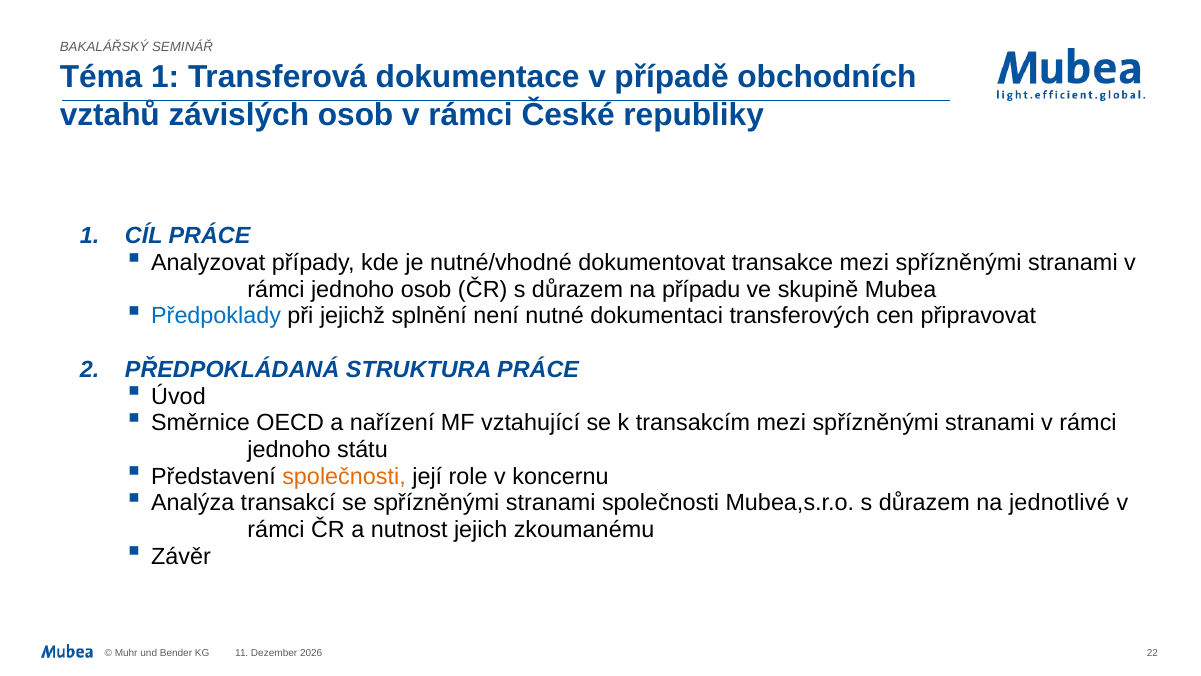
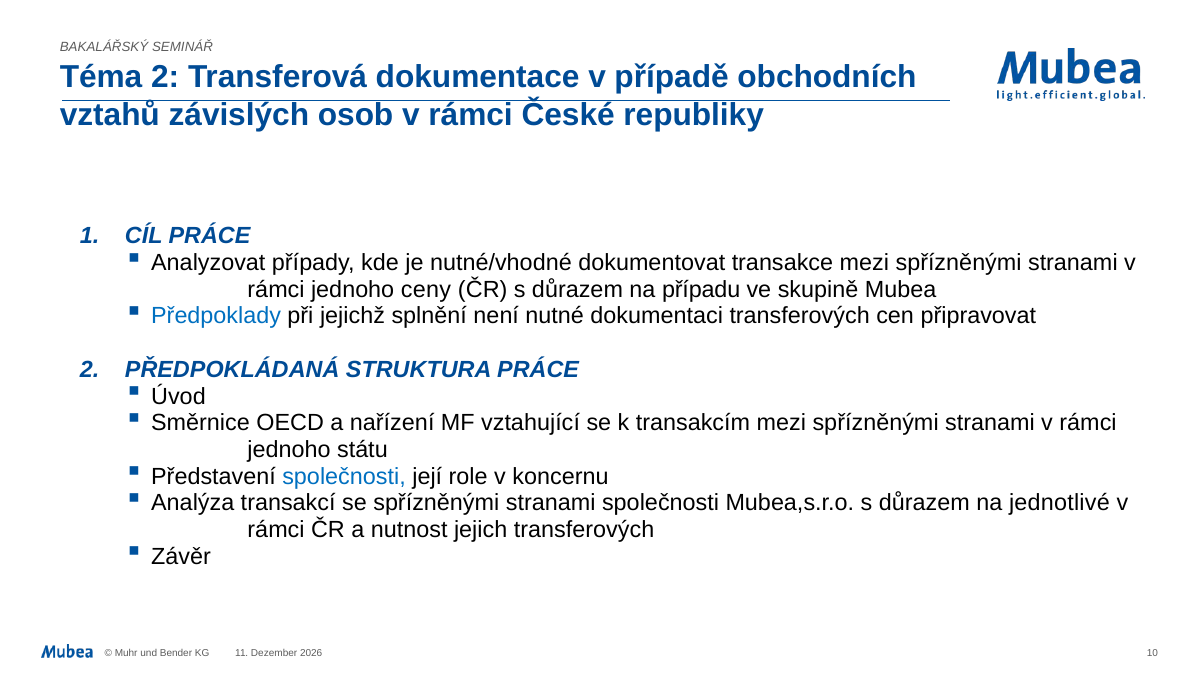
Téma 1: 1 -> 2 (165, 77)
jednoho osob: osob -> ceny (426, 289)
společnosti colour: orange -> blue (344, 476)
jejich zkoumanému: zkoumanému -> transferových (584, 529)
22: 22 -> 10 (1152, 653)
